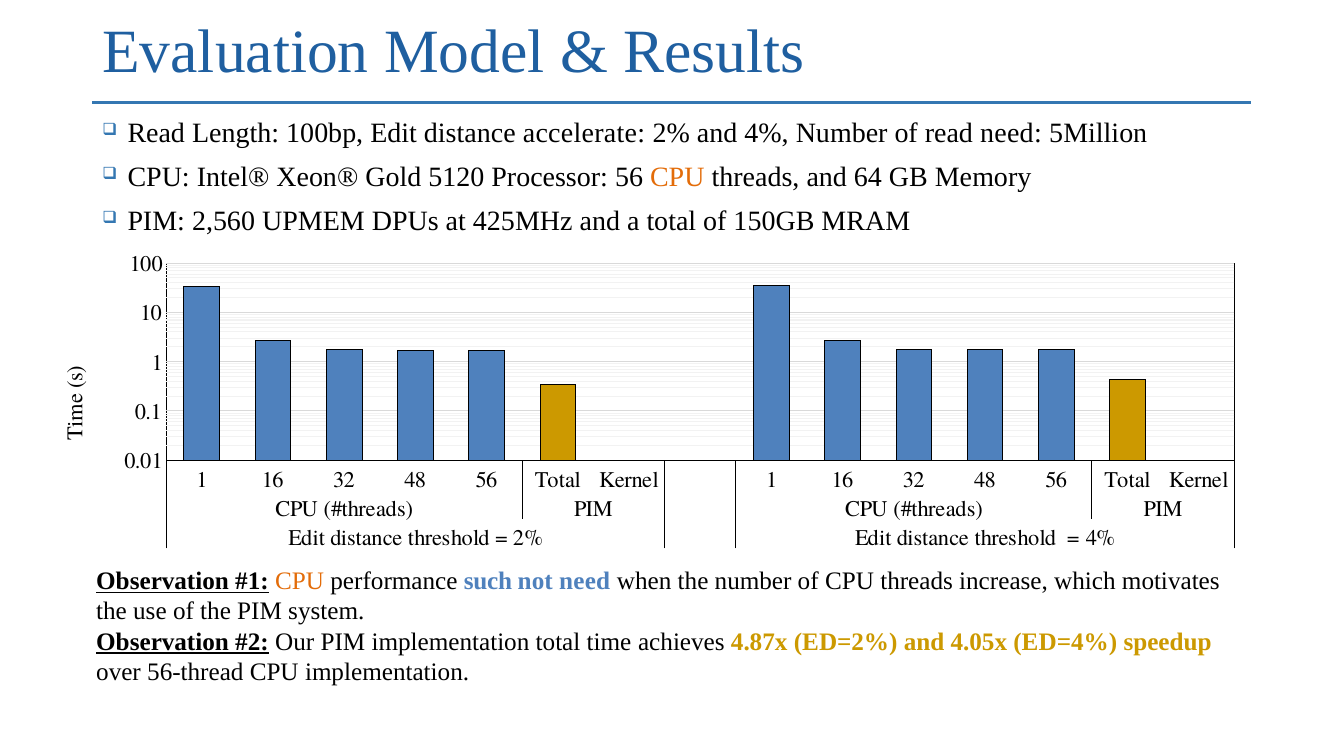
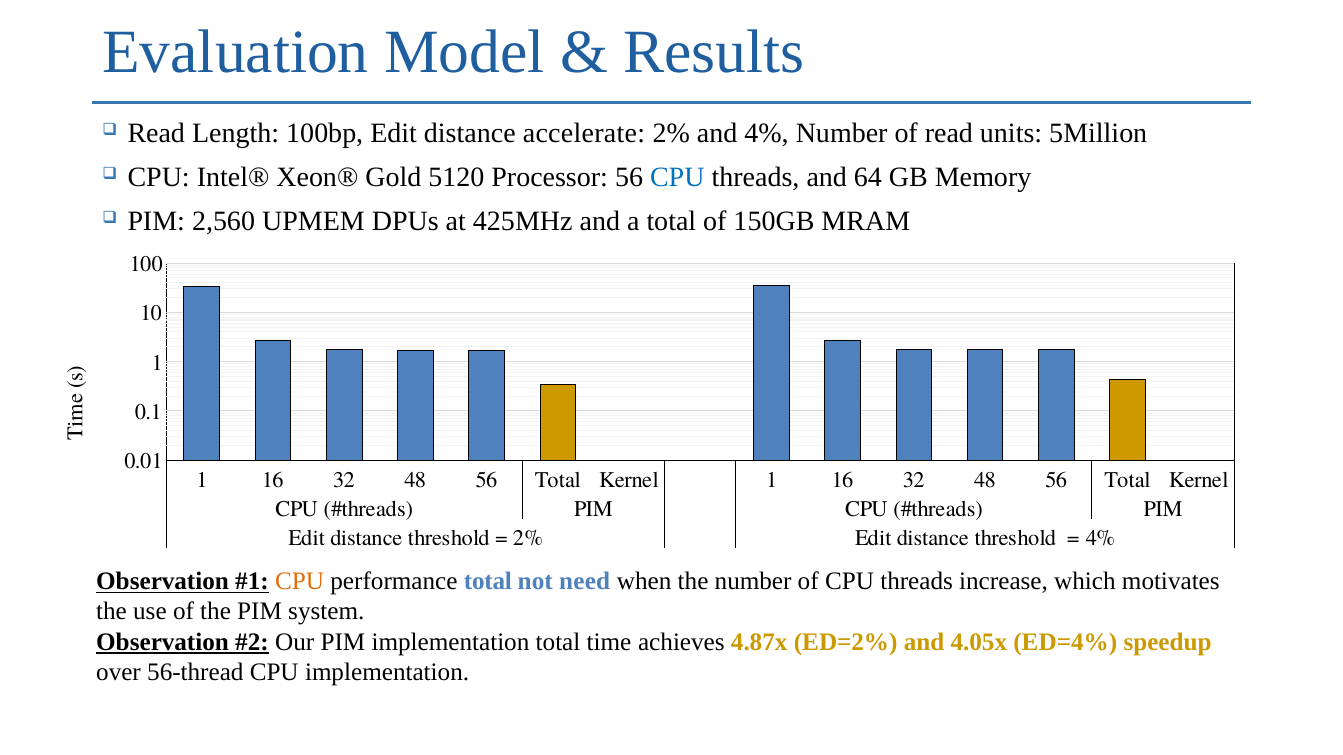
read need: need -> units (1011, 133)
CPU colour: orange -> blue (677, 177)
performance such: such -> total (488, 582)
